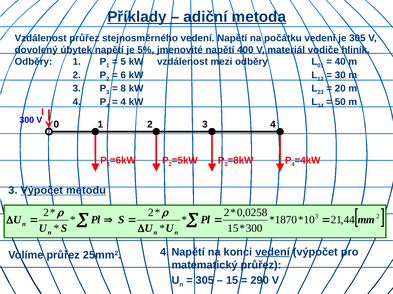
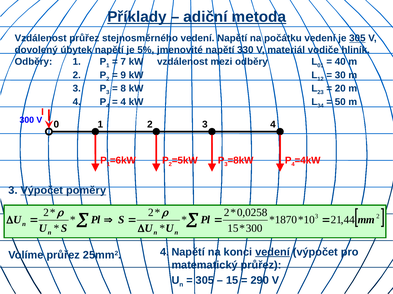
305 underline: none -> present (357, 38)
400: 400 -> 330 (245, 50)
5: 5 -> 7 (123, 62)
6: 6 -> 9 (123, 75)
metodu: metodu -> poměry (86, 191)
